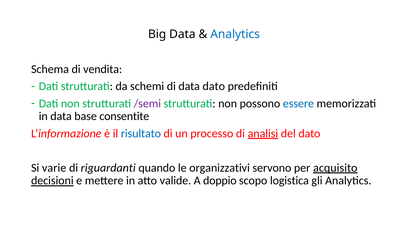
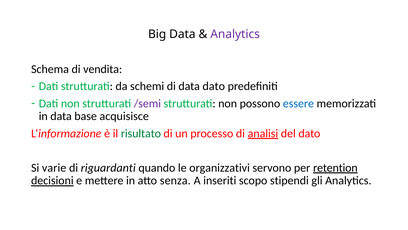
Analytics colour: blue -> purple (235, 34)
consentite: consentite -> acquisisce (124, 116)
risultato colour: blue -> green (141, 133)
acquisito: acquisito -> retention (335, 167)
valide: valide -> senza (175, 180)
doppio: doppio -> inseriti (220, 180)
logistica: logistica -> stipendi (289, 180)
